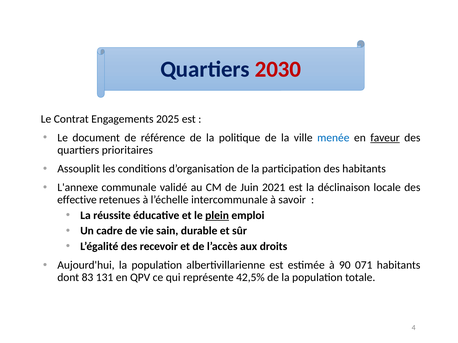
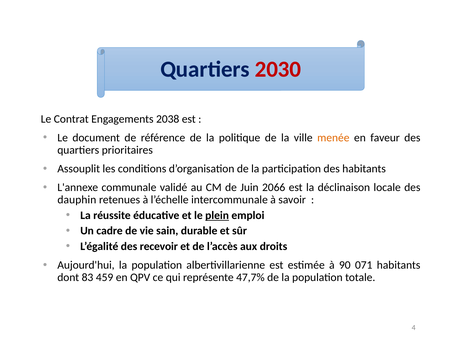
2025: 2025 -> 2038 (168, 119)
menée colour: blue -> orange (333, 138)
faveur underline: present -> none (385, 138)
2021: 2021 -> 2066 (274, 188)
effective: effective -> dauphin (77, 200)
131: 131 -> 459 (105, 278)
42,5%: 42,5% -> 47,7% (250, 278)
